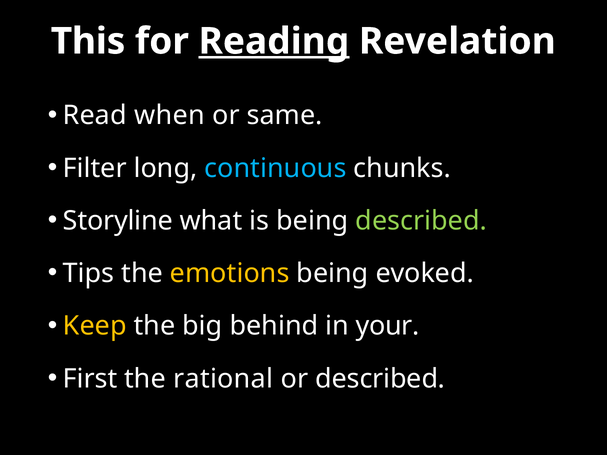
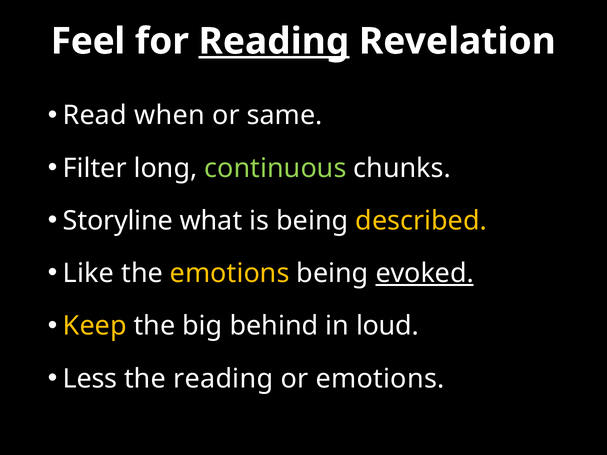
This: This -> Feel (88, 41)
continuous colour: light blue -> light green (275, 168)
described colour: light green -> yellow (421, 221)
Tips: Tips -> Like (89, 274)
evoked underline: none -> present (425, 274)
your: your -> loud (388, 326)
First: First -> Less (90, 379)
the rational: rational -> reading (223, 379)
or described: described -> emotions (380, 379)
